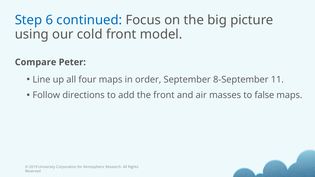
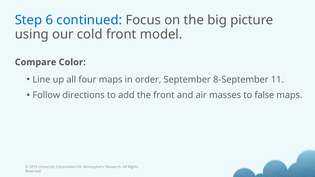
Peter: Peter -> Color (72, 62)
